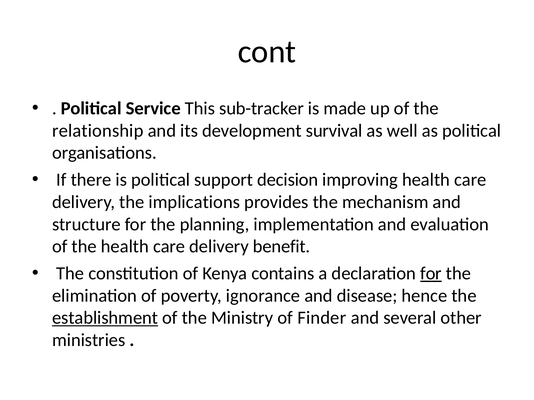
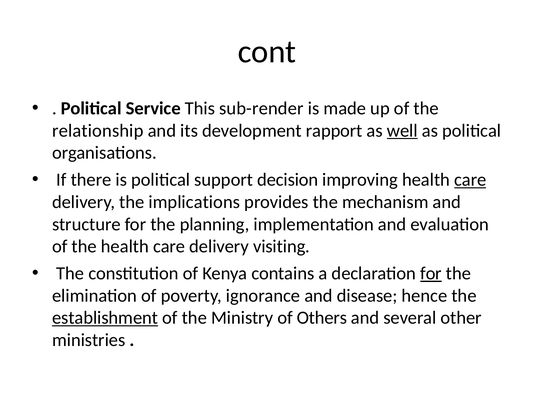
sub-tracker: sub-tracker -> sub-render (261, 109)
survival: survival -> rapport (334, 131)
well underline: none -> present (402, 131)
care underline: none -> present (470, 180)
benefit: benefit -> visiting (282, 247)
Finder: Finder -> Others (322, 318)
